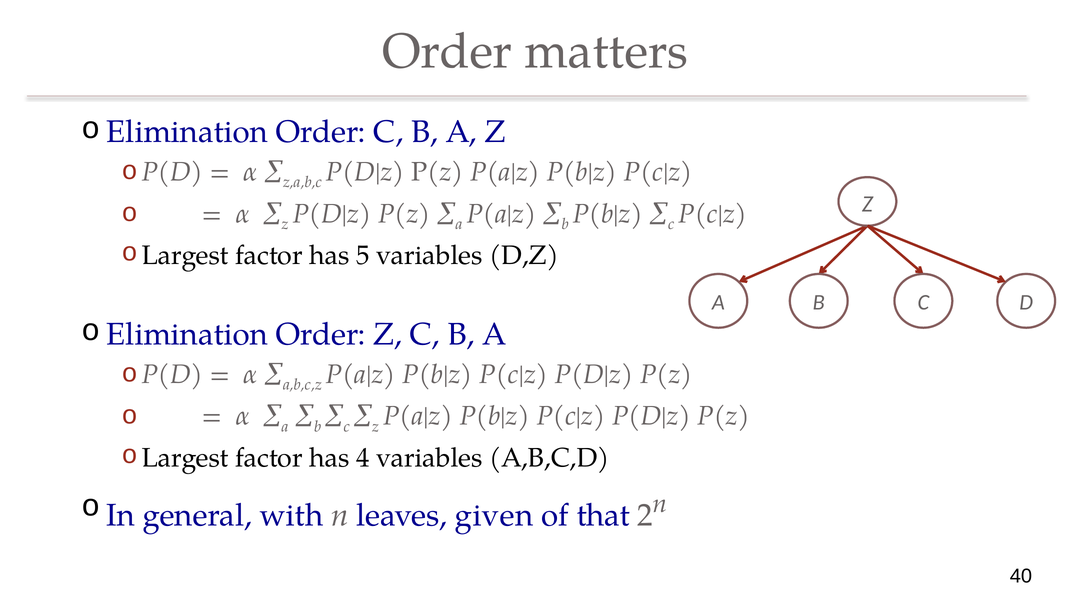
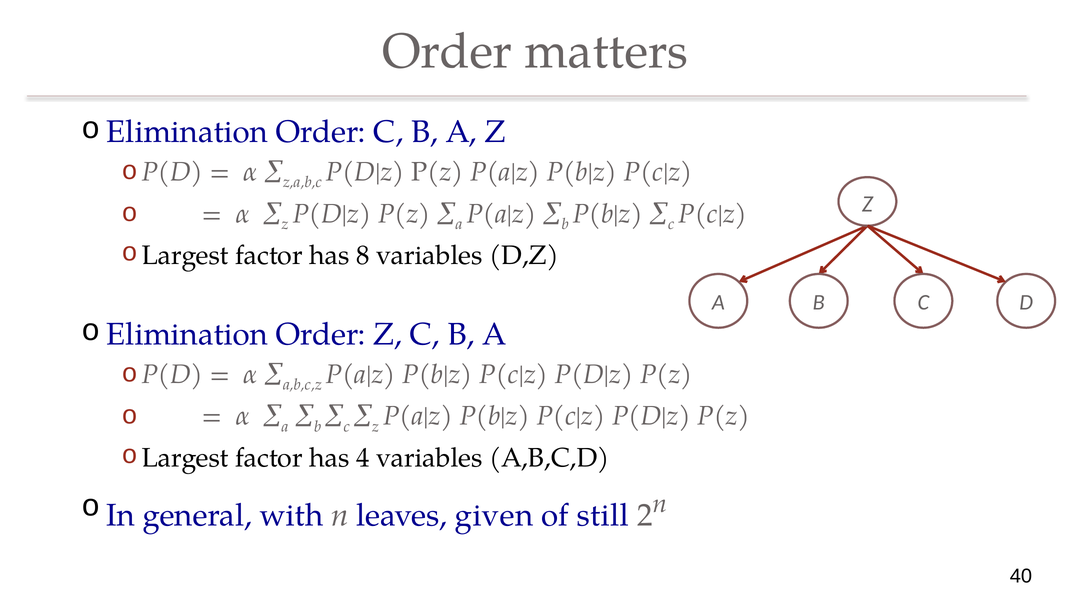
5: 5 -> 8 (363, 256)
that: that -> still (603, 516)
